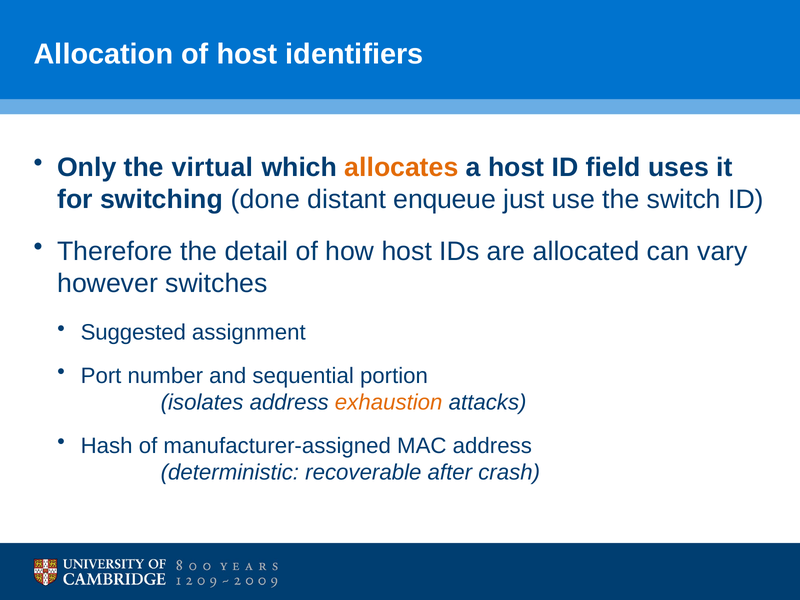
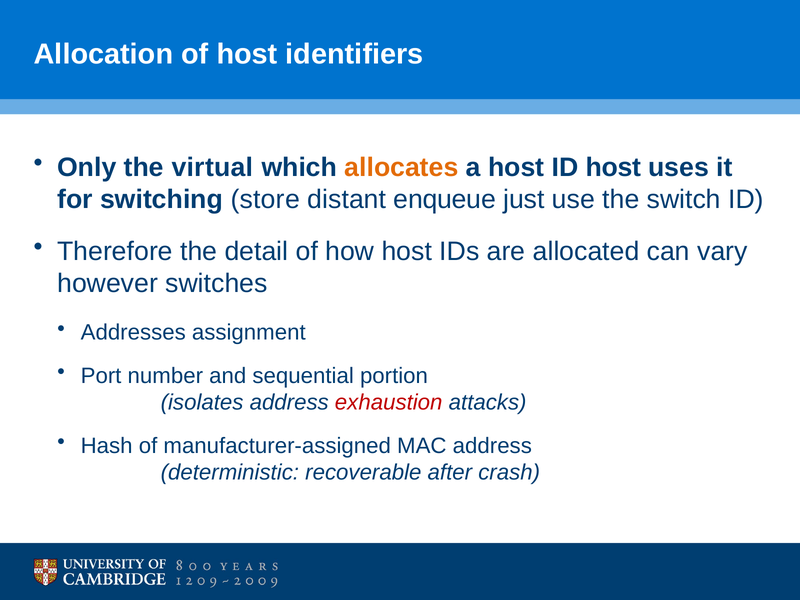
ID field: field -> host (613, 167)
done: done -> store (265, 199)
Suggested: Suggested -> Addresses (133, 332)
exhaustion colour: orange -> red (389, 402)
